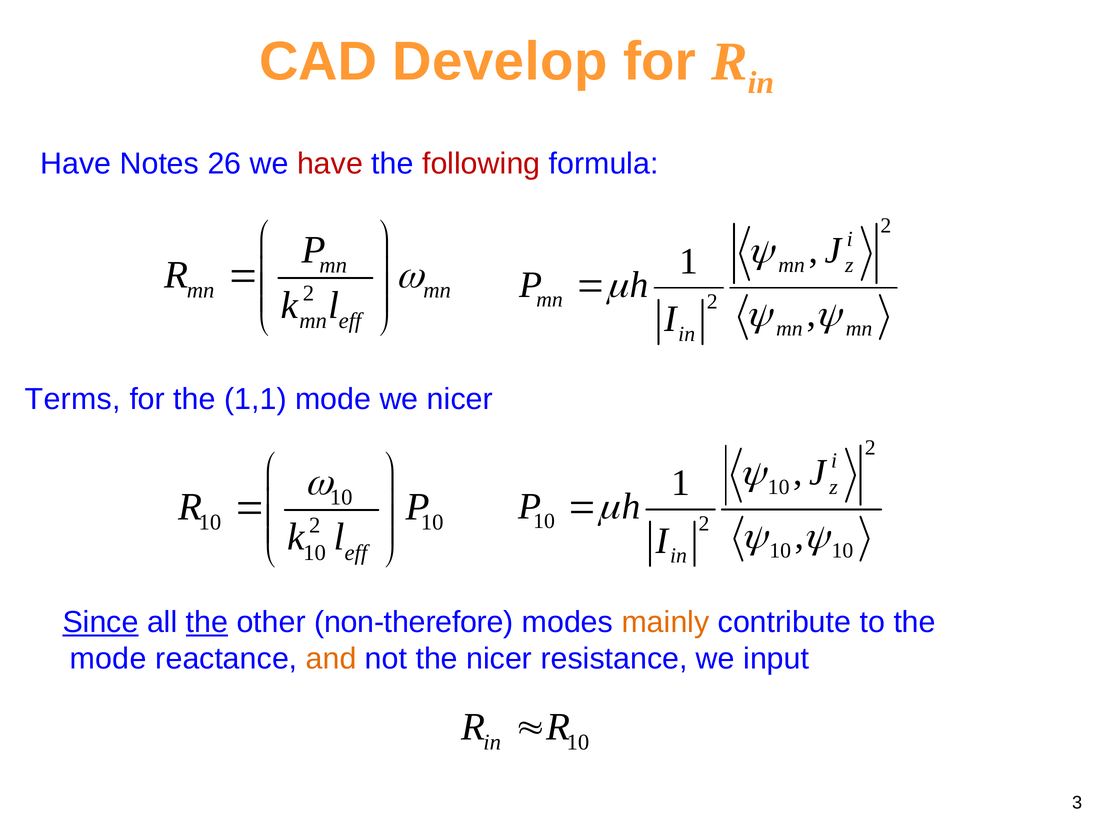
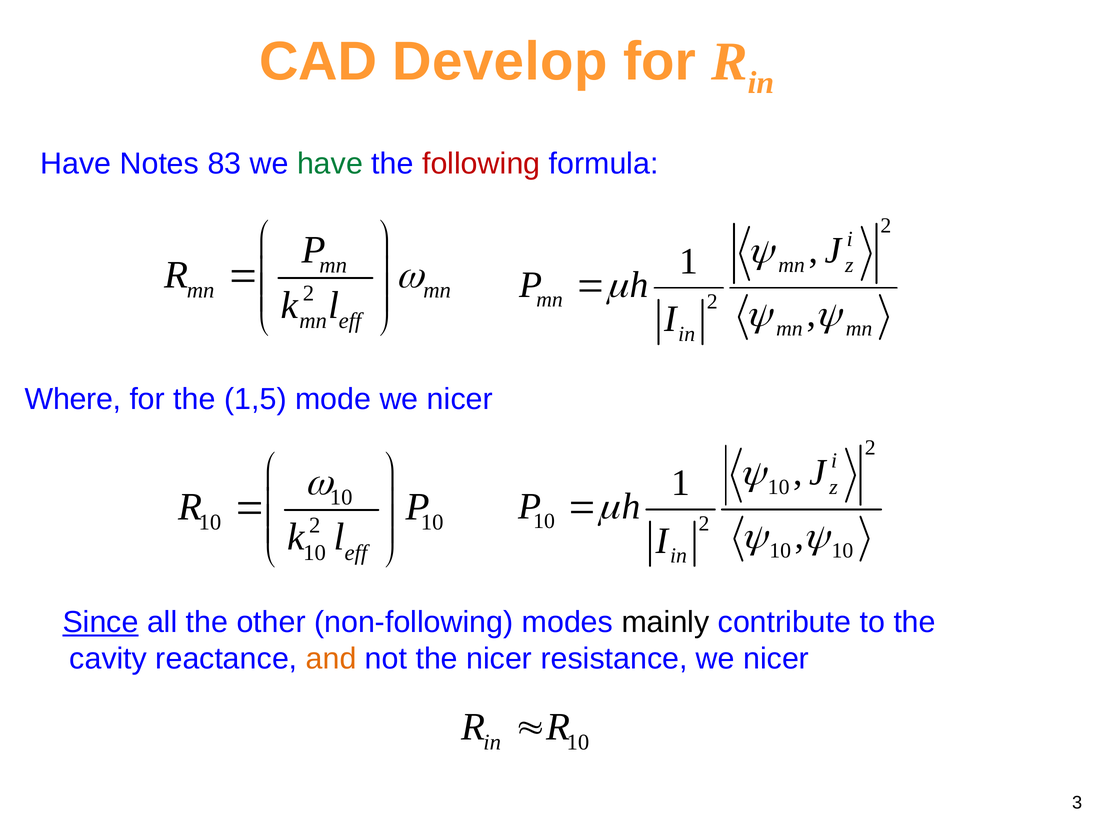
26: 26 -> 83 (224, 164)
have colour: red -> green (330, 164)
Terms: Terms -> Where (73, 399)
1,1: 1,1 -> 1,5 (255, 399)
the underline: present -> none (207, 622)
non-therefore: non-therefore -> non-following (414, 622)
mainly colour: orange -> black (665, 622)
mode: mode -> cavity (108, 659)
resistance we input: input -> nicer (776, 659)
